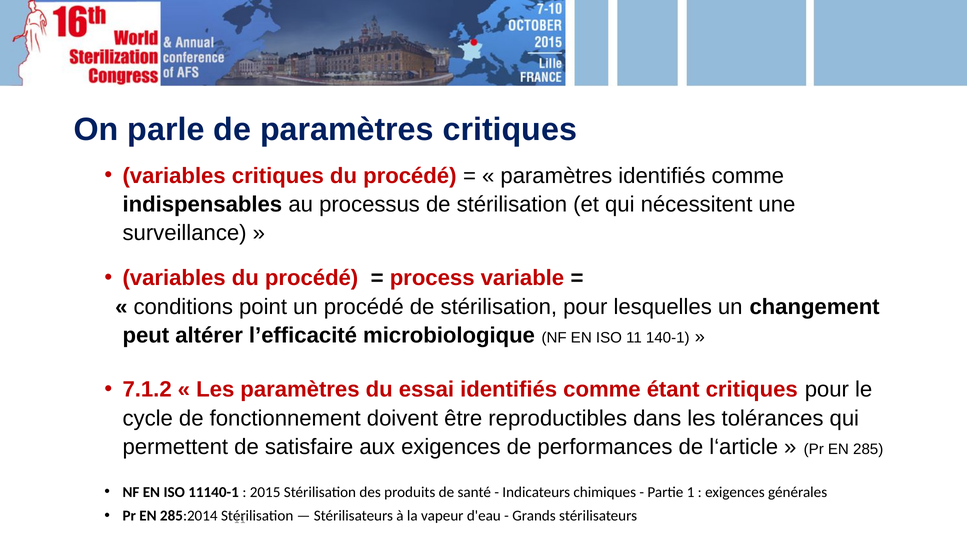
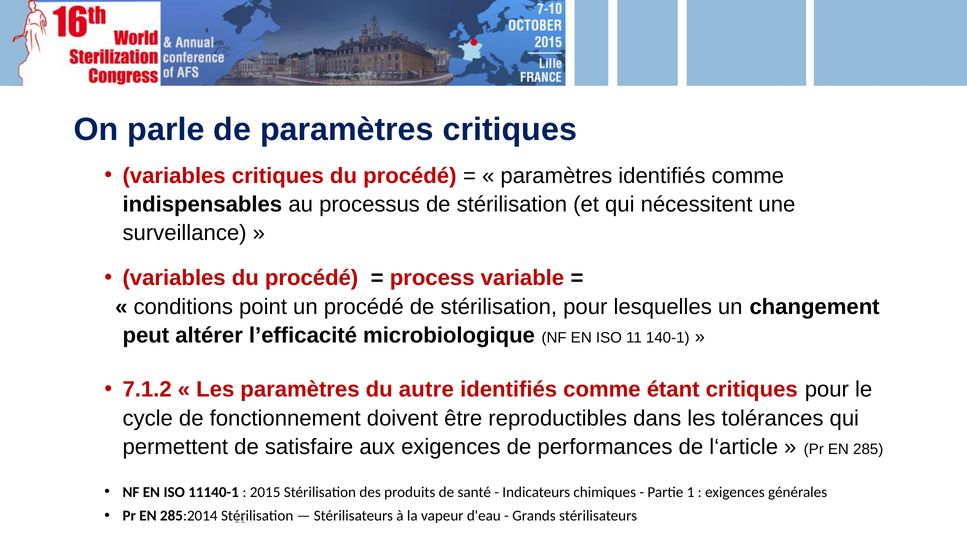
essai: essai -> autre (426, 390)
